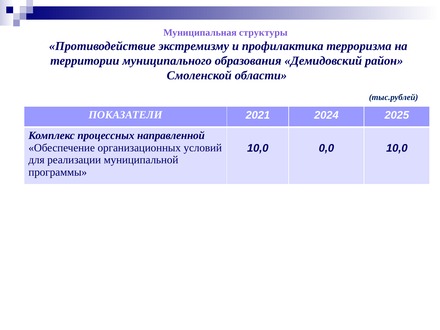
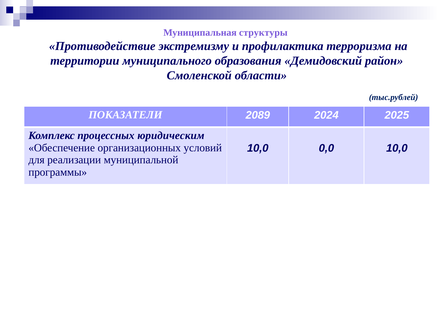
2021: 2021 -> 2089 (258, 115)
направленной: направленной -> юридическим (171, 136)
